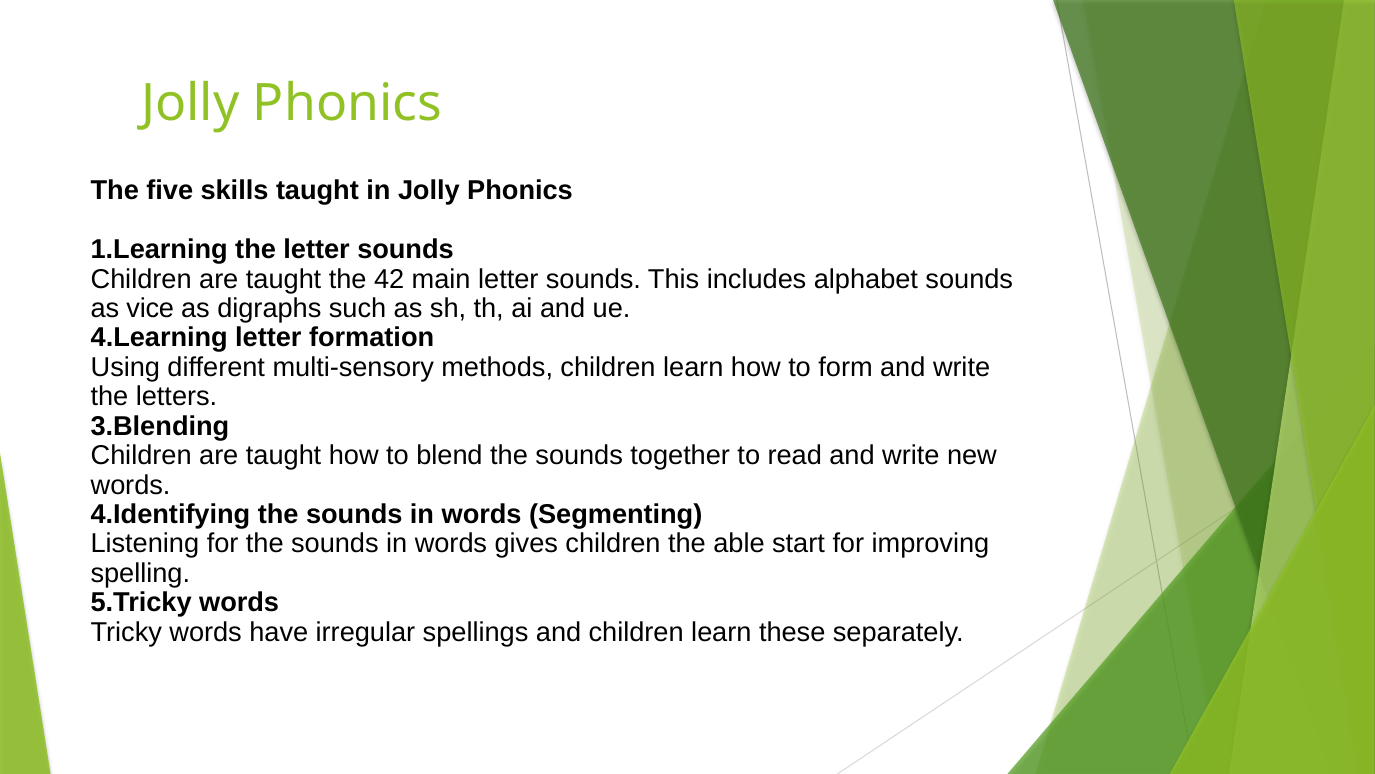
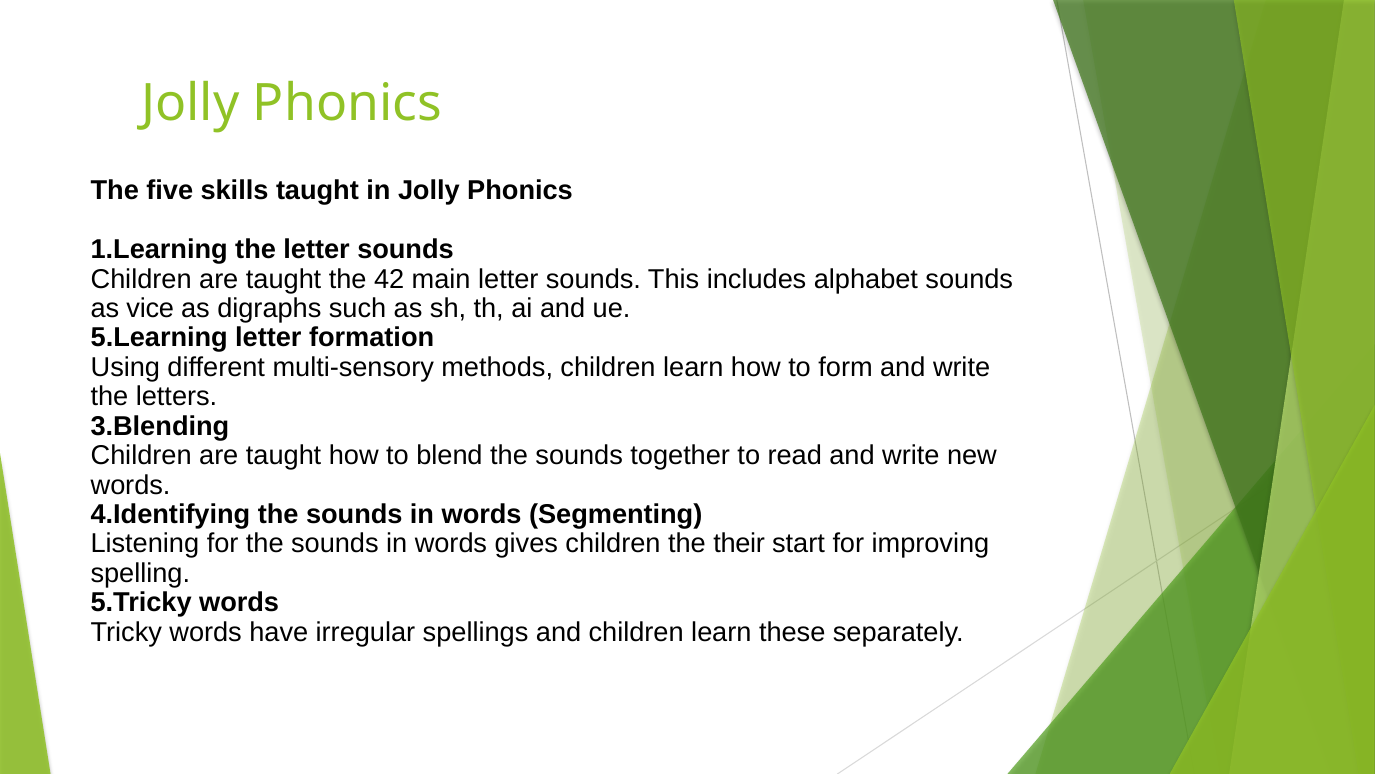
4.Learning: 4.Learning -> 5.Learning (159, 338)
able: able -> their (739, 544)
